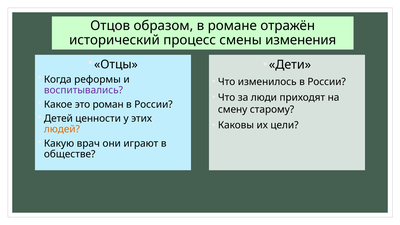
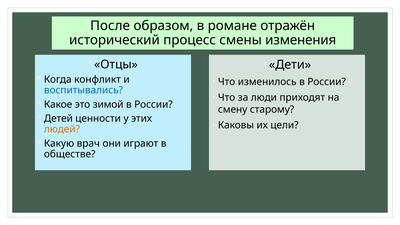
Отцов: Отцов -> После (110, 26)
реформы: реформы -> конфликт (98, 79)
воспитывались colour: purple -> blue (83, 90)
роман: роман -> зимой (108, 104)
